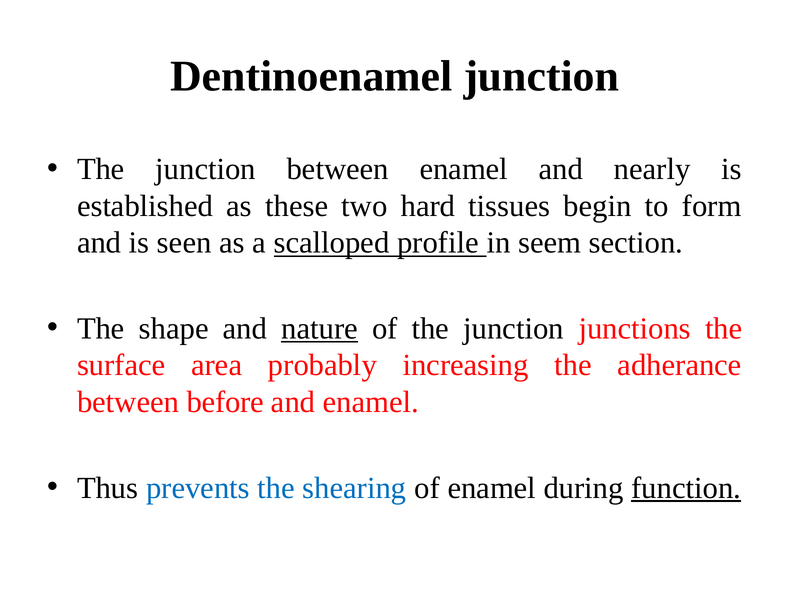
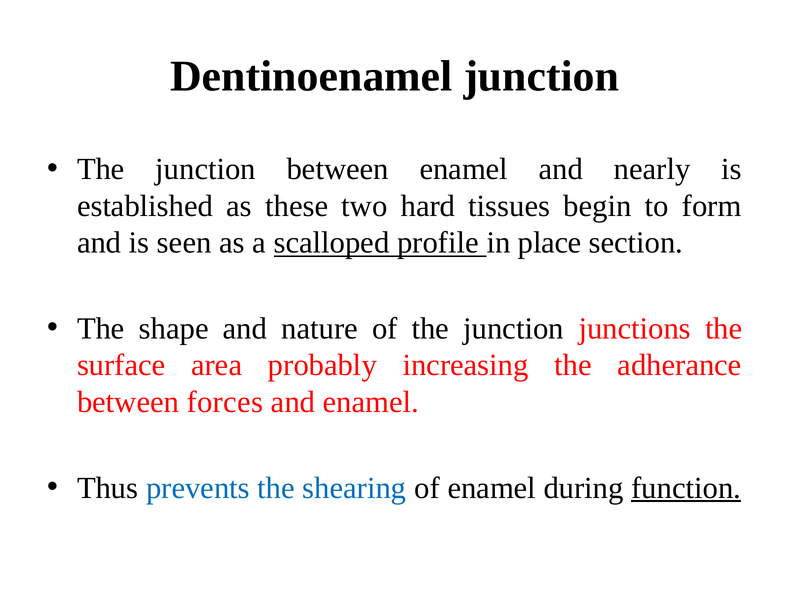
seem: seem -> place (550, 243)
nature underline: present -> none (320, 329)
before: before -> forces (225, 402)
